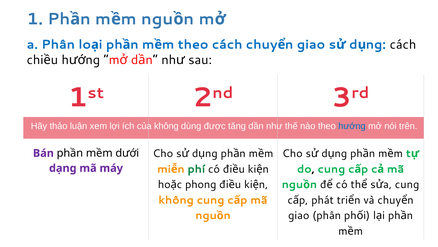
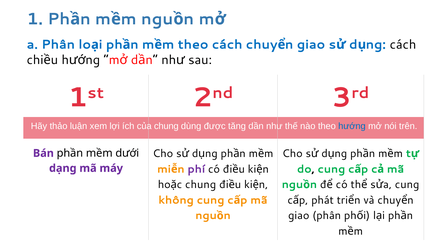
của không: không -> chung (166, 126)
phí colour: green -> purple (196, 169)
phong: phong -> chung (201, 184)
